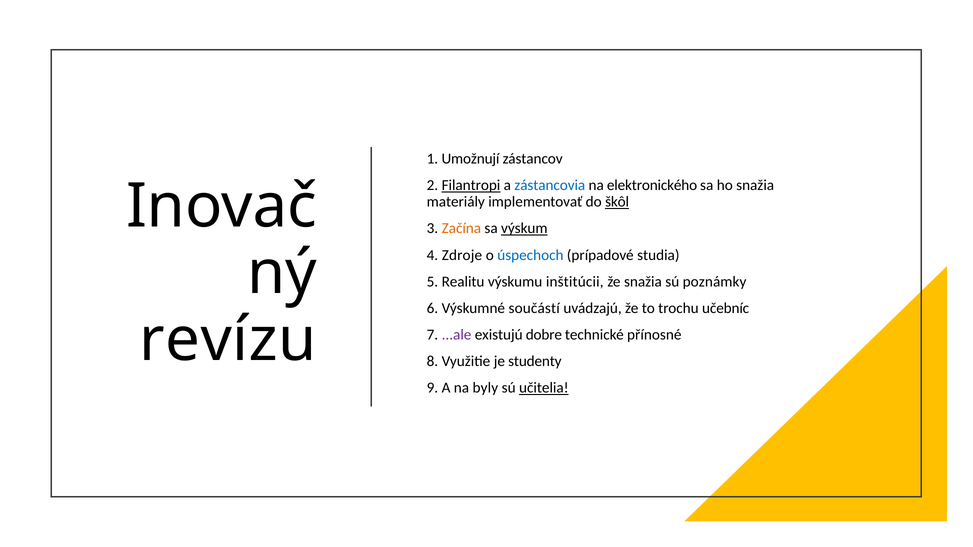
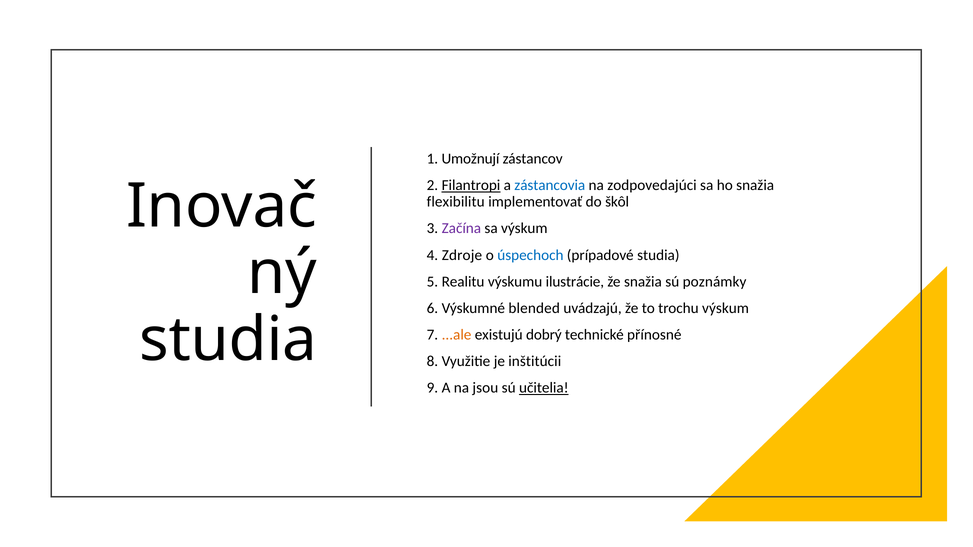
elektronického: elektronického -> zodpovedajúci (652, 186)
materiály: materiály -> flexibilitu (456, 202)
škôl underline: present -> none (617, 202)
Začína colour: orange -> purple (461, 229)
výskum underline: present -> none (524, 229)
inštitúcii: inštitúcii -> ilustrácie (575, 282)
součástí: součástí -> blended (534, 308)
trochu učebníc: učebníc -> výskum (726, 308)
revízu: revízu -> studia (228, 340)
...ale colour: purple -> orange (457, 335)
dobre: dobre -> dobrý (544, 335)
studenty: studenty -> inštitúcii (535, 361)
byly: byly -> jsou (485, 388)
